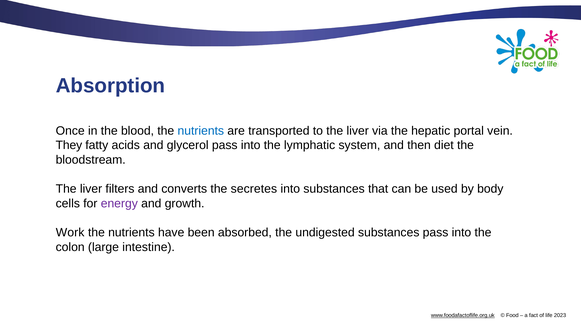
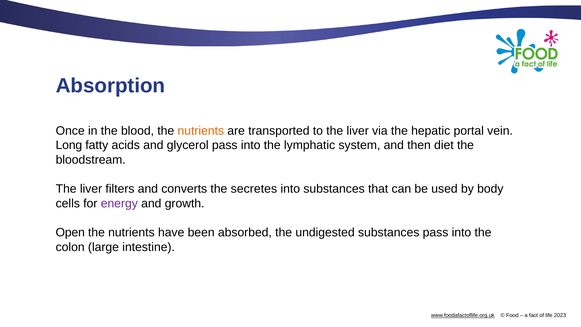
nutrients colour: blue -> orange (201, 131)
They: They -> Long (69, 145)
Work: Work -> Open (70, 232)
